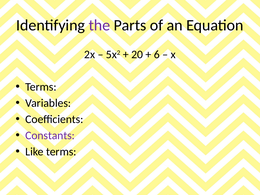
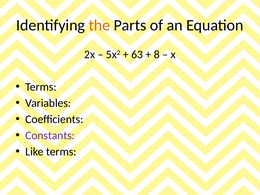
the colour: purple -> orange (99, 25)
20: 20 -> 63 (137, 55)
6: 6 -> 8 (157, 55)
